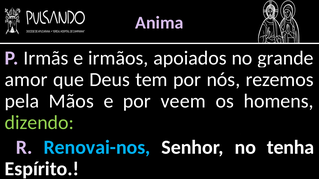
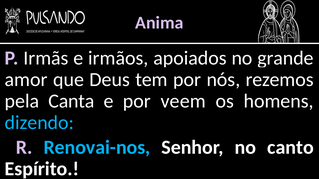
Mãos: Mãos -> Canta (71, 101)
dizendo colour: light green -> light blue (39, 123)
tenha: tenha -> canto (290, 148)
